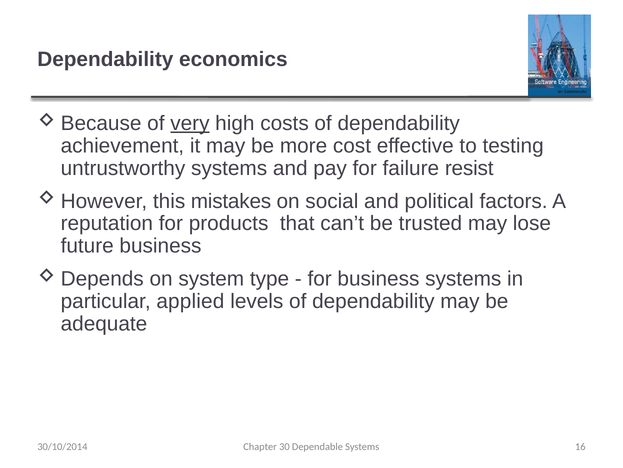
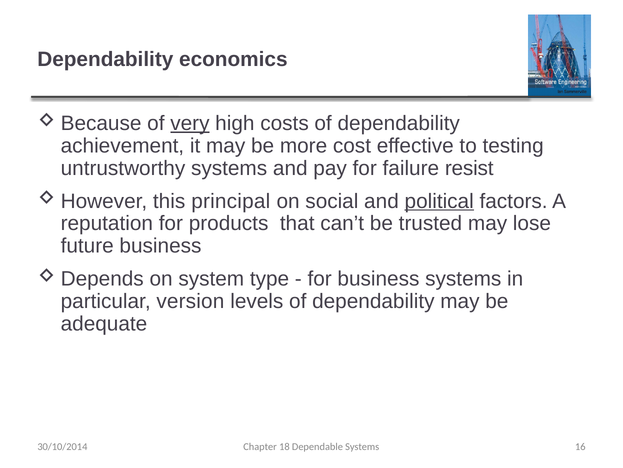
mistakes: mistakes -> principal (231, 201)
political underline: none -> present (439, 201)
applied: applied -> version (190, 301)
30: 30 -> 18 (284, 446)
